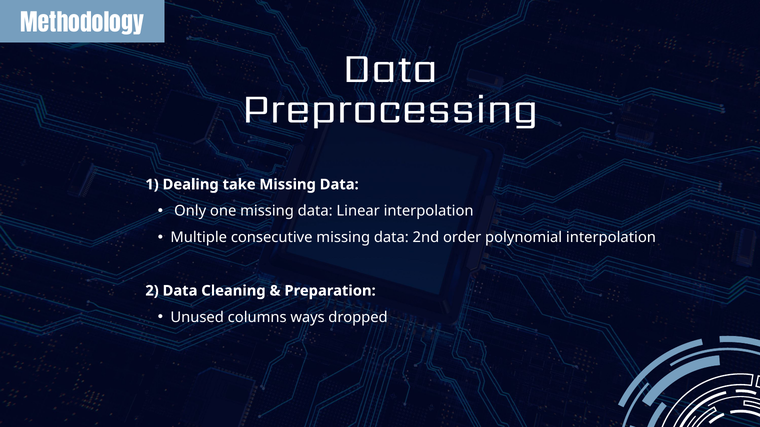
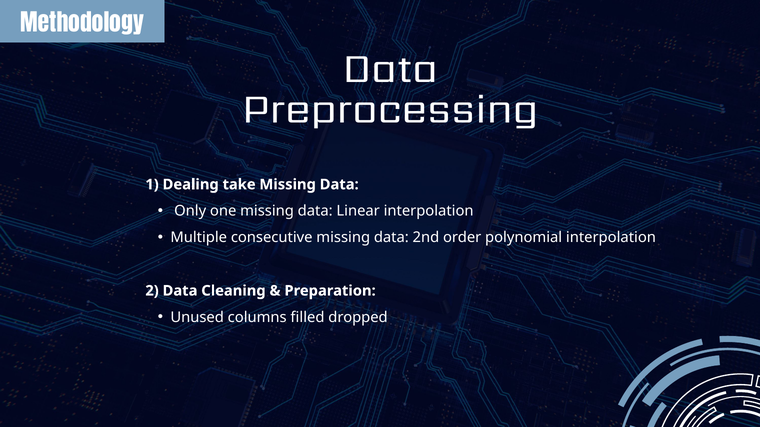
ways: ways -> filled (308, 318)
